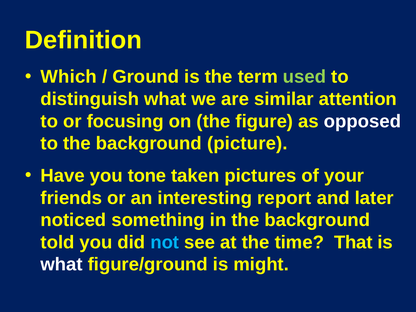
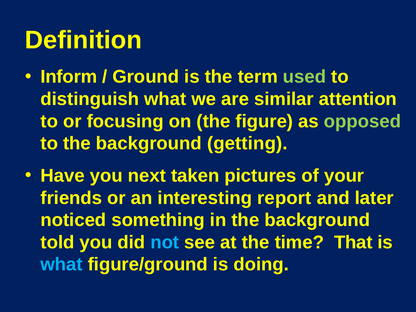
Which: Which -> Inform (69, 77)
opposed colour: white -> light green (362, 121)
picture: picture -> getting (247, 143)
tone: tone -> next (147, 176)
what colour: white -> light blue (62, 265)
might: might -> doing (261, 265)
